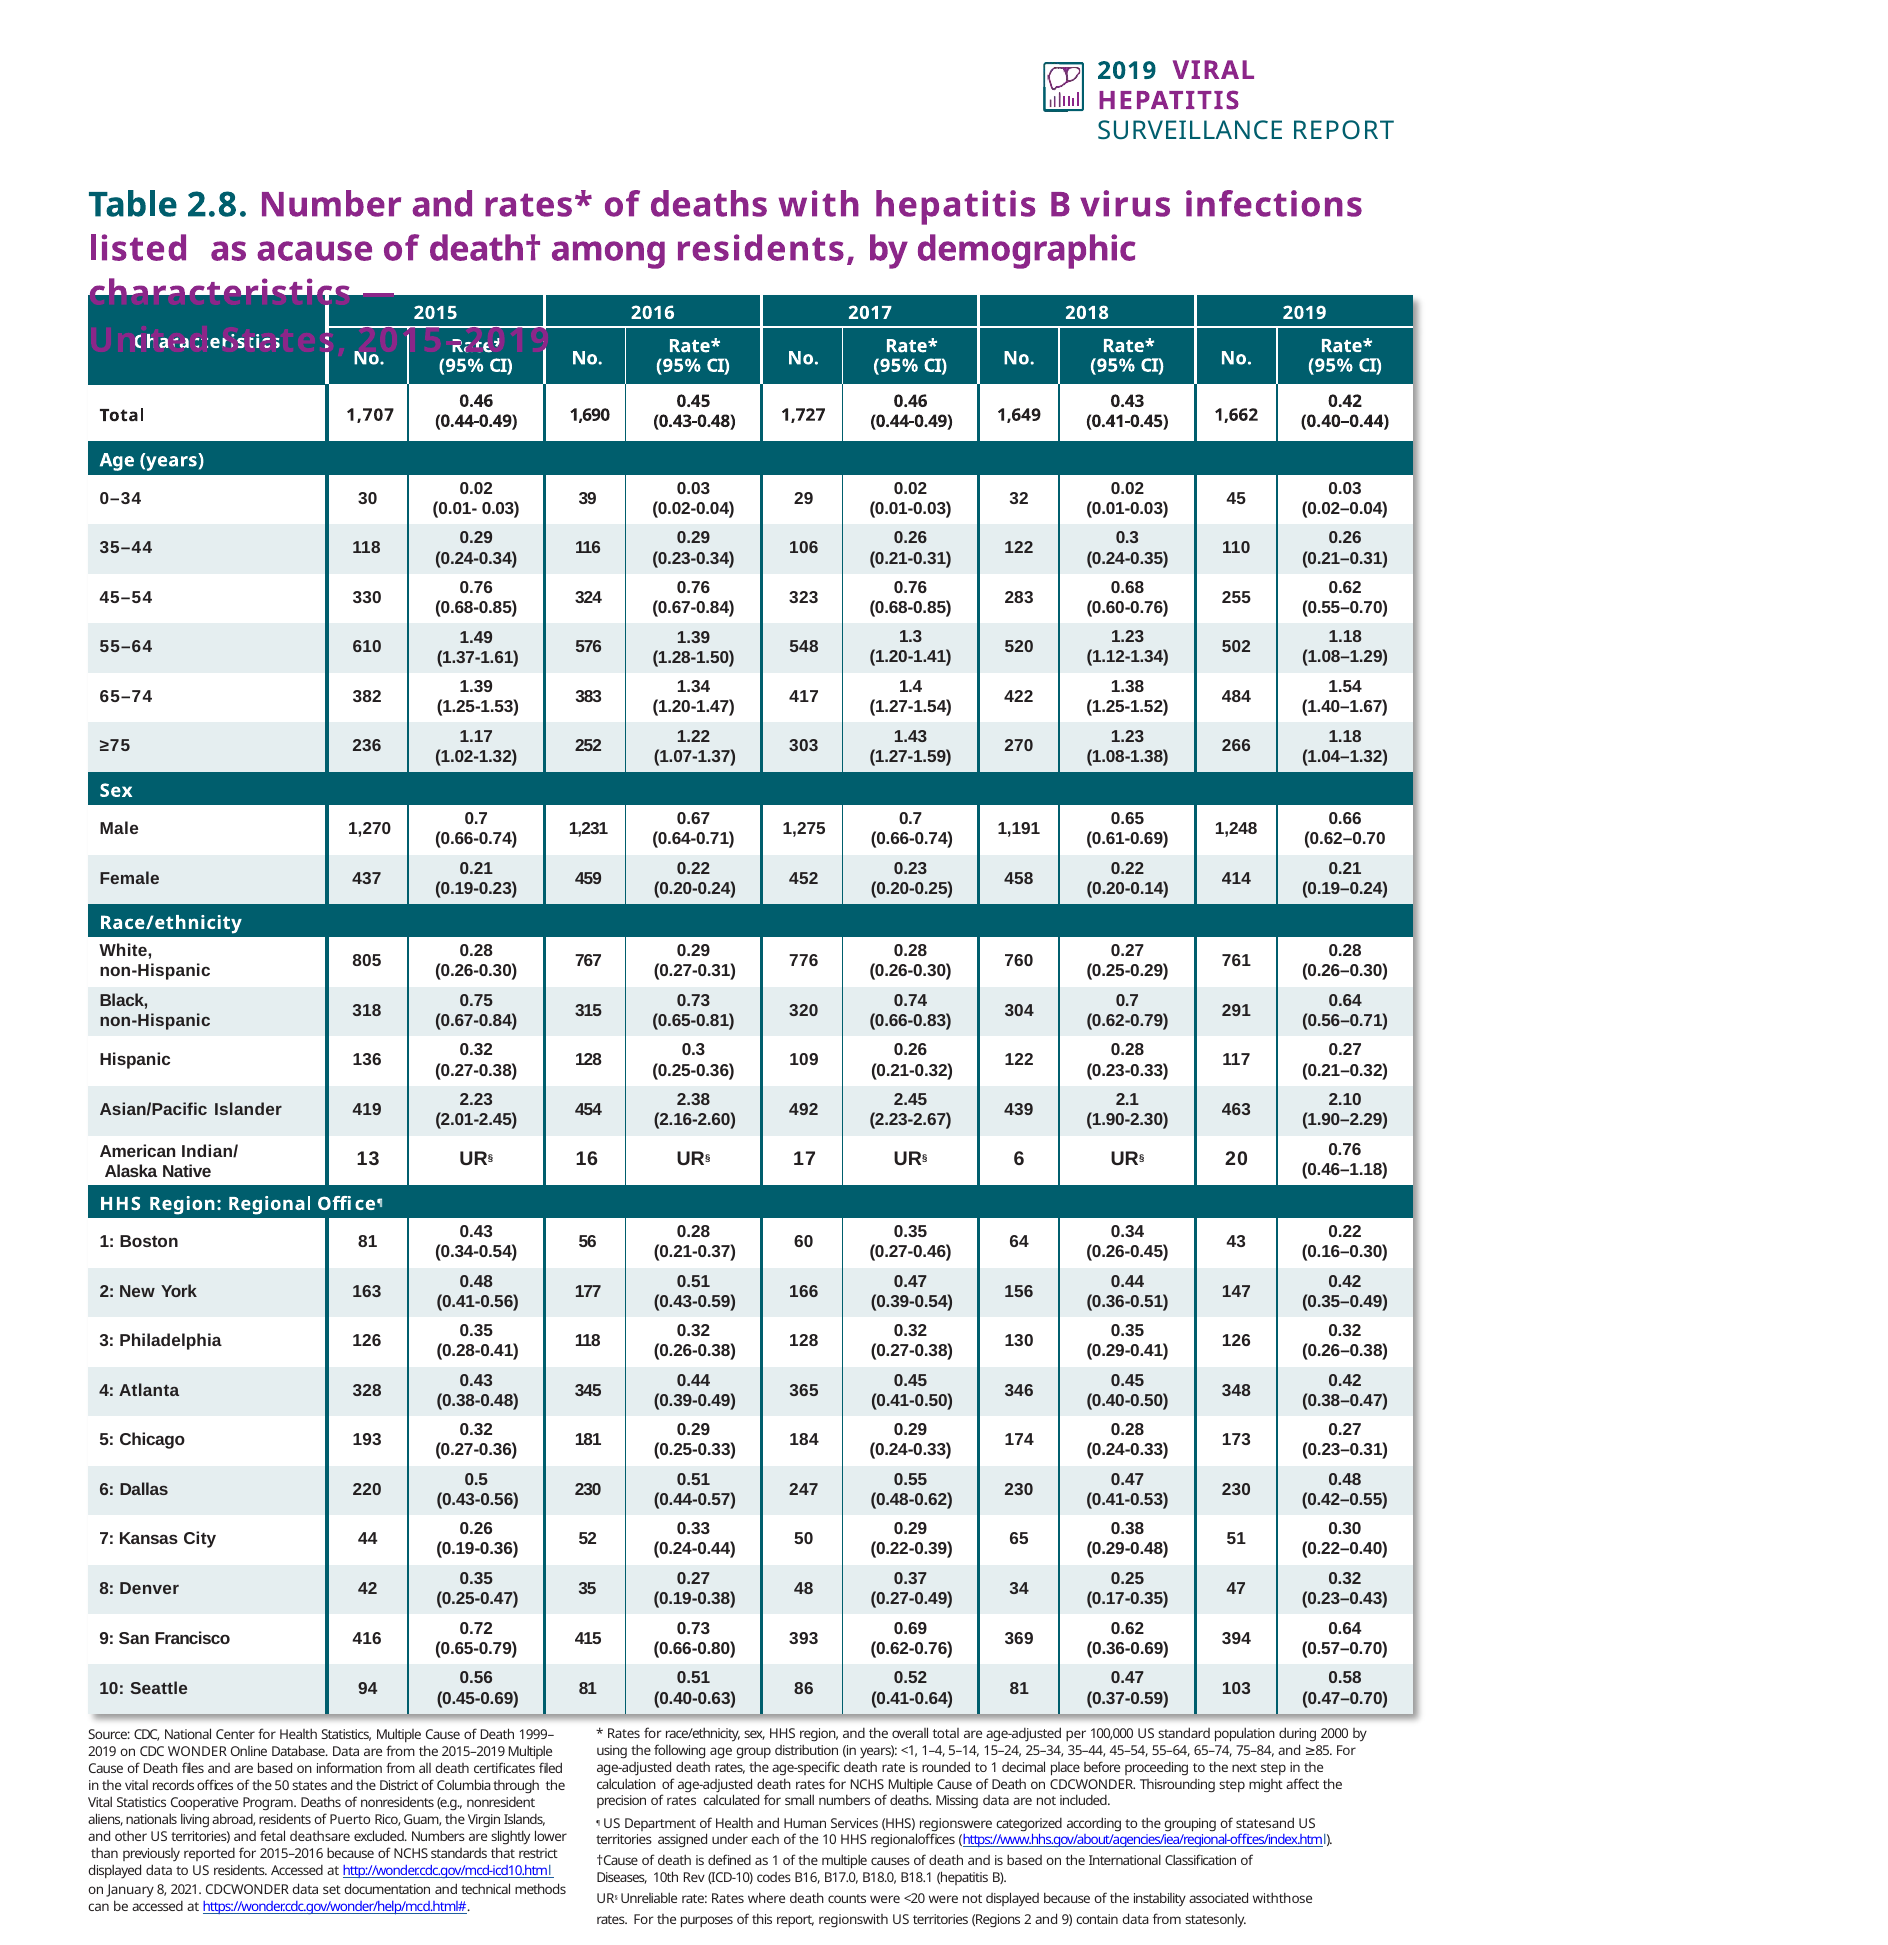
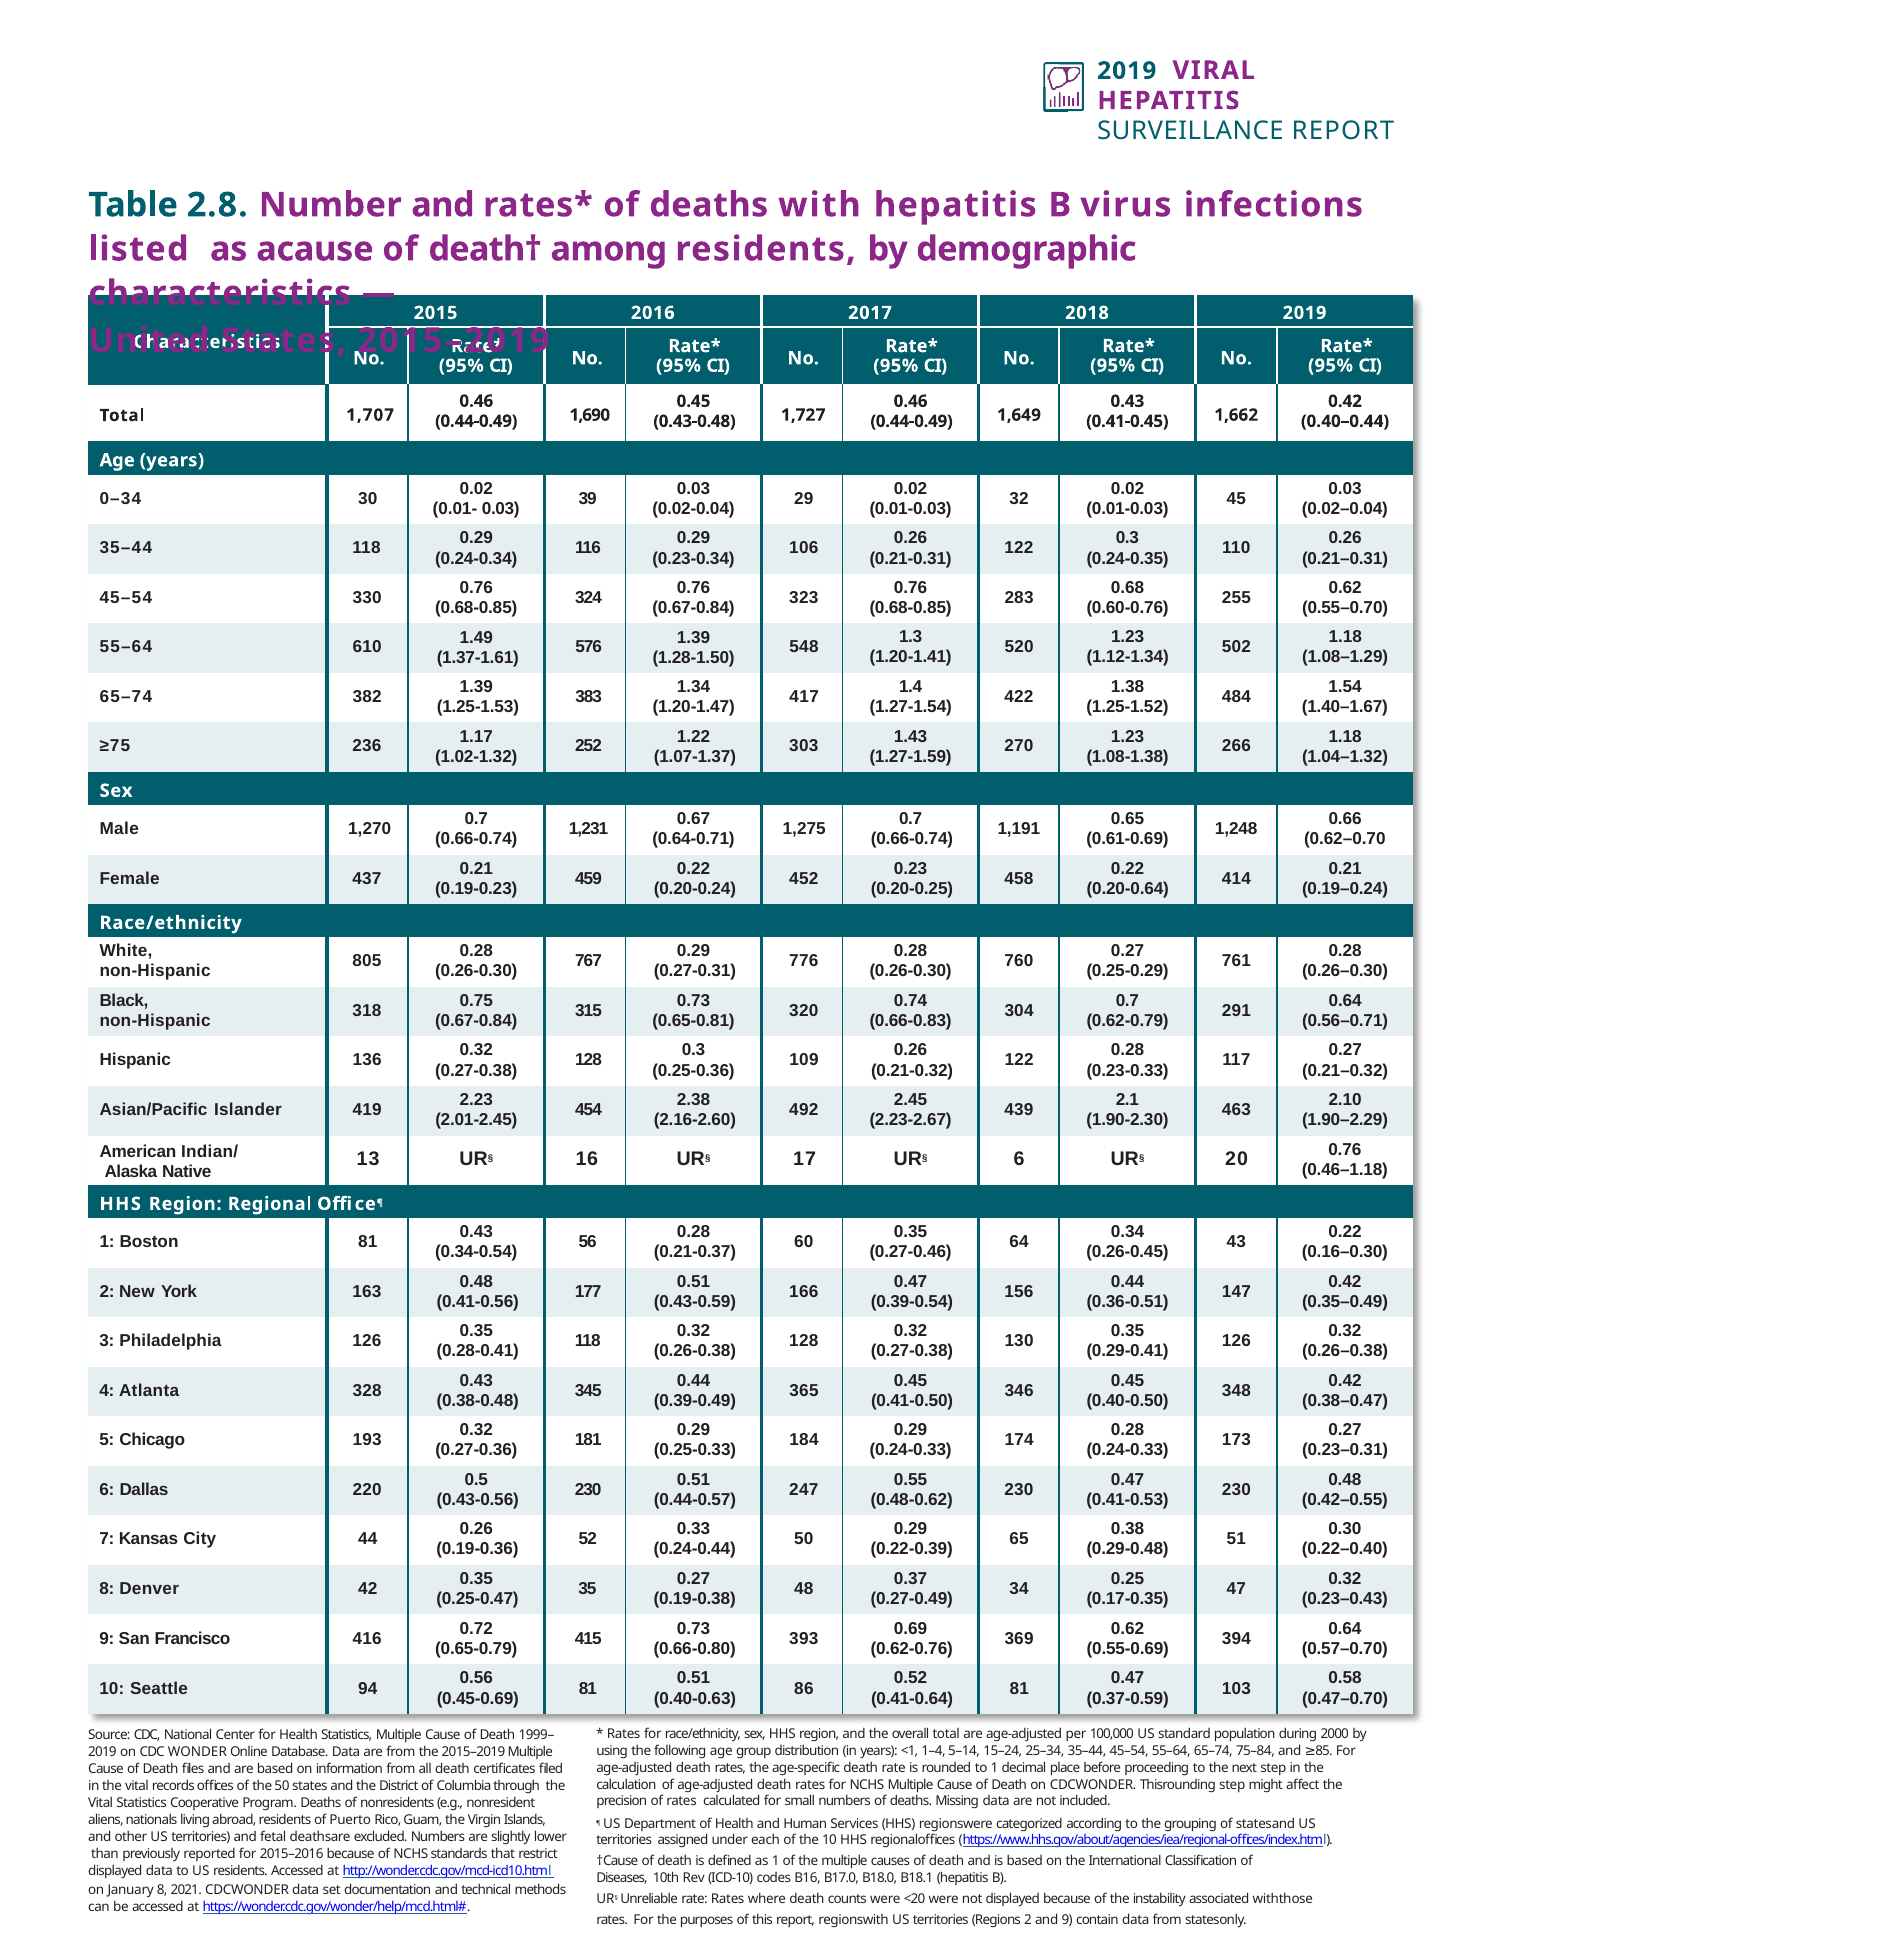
0.20-0.14: 0.20-0.14 -> 0.20-0.64 (1128, 888)
0.36-0.69: 0.36-0.69 -> 0.55-0.69 (1128, 1648)
